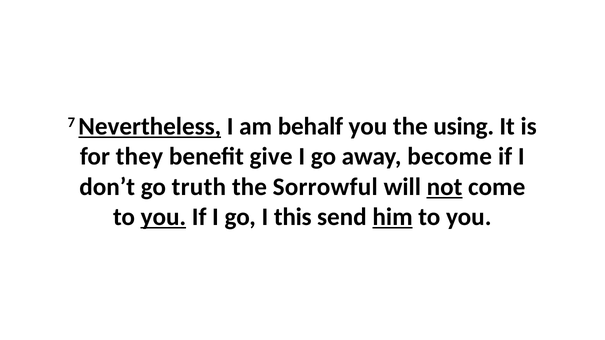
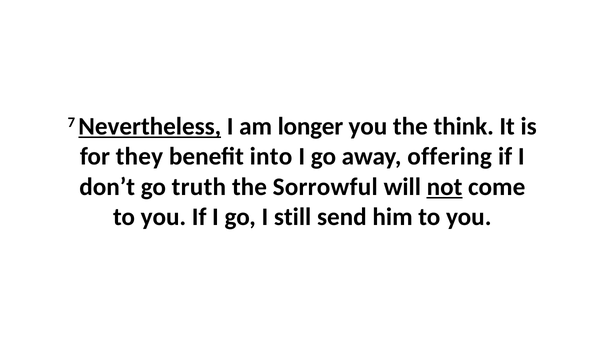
behalf: behalf -> longer (310, 127)
using: using -> think (464, 127)
give: give -> into (271, 157)
become: become -> offering (450, 157)
you underline: present -> none (163, 217)
this: this -> still (293, 217)
him underline: present -> none (393, 217)
